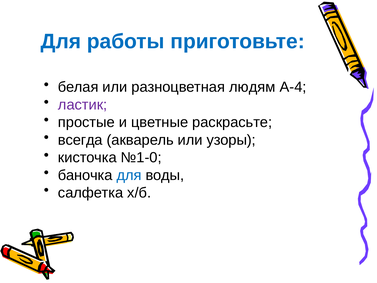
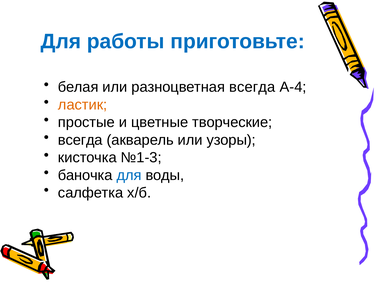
разноцветная людям: людям -> всегда (252, 87)
ластик colour: purple -> orange (83, 105)
раскрасьте: раскрасьте -> творческие (232, 122)
№1-0: №1-0 -> №1-3 (141, 157)
